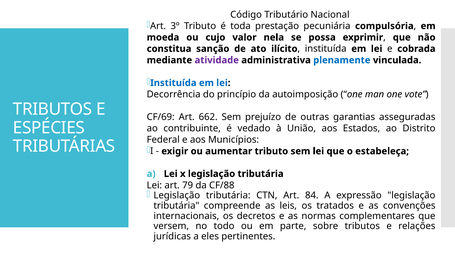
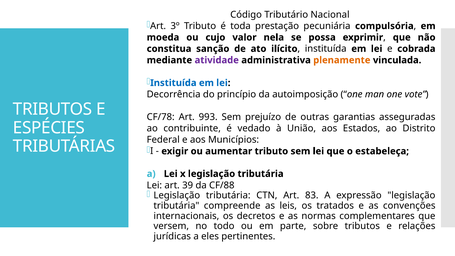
plenamente colour: blue -> orange (342, 60)
CF/69: CF/69 -> CF/78 (161, 117)
662: 662 -> 993 (208, 117)
79: 79 -> 39 (188, 185)
84: 84 -> 83 (312, 195)
